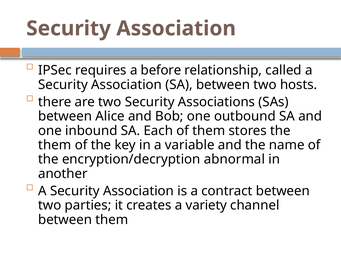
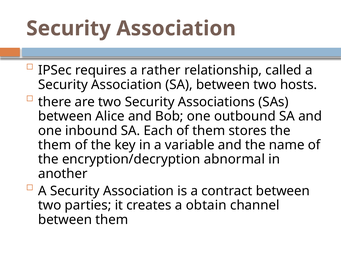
before: before -> rather (161, 70)
variety: variety -> obtain (206, 205)
